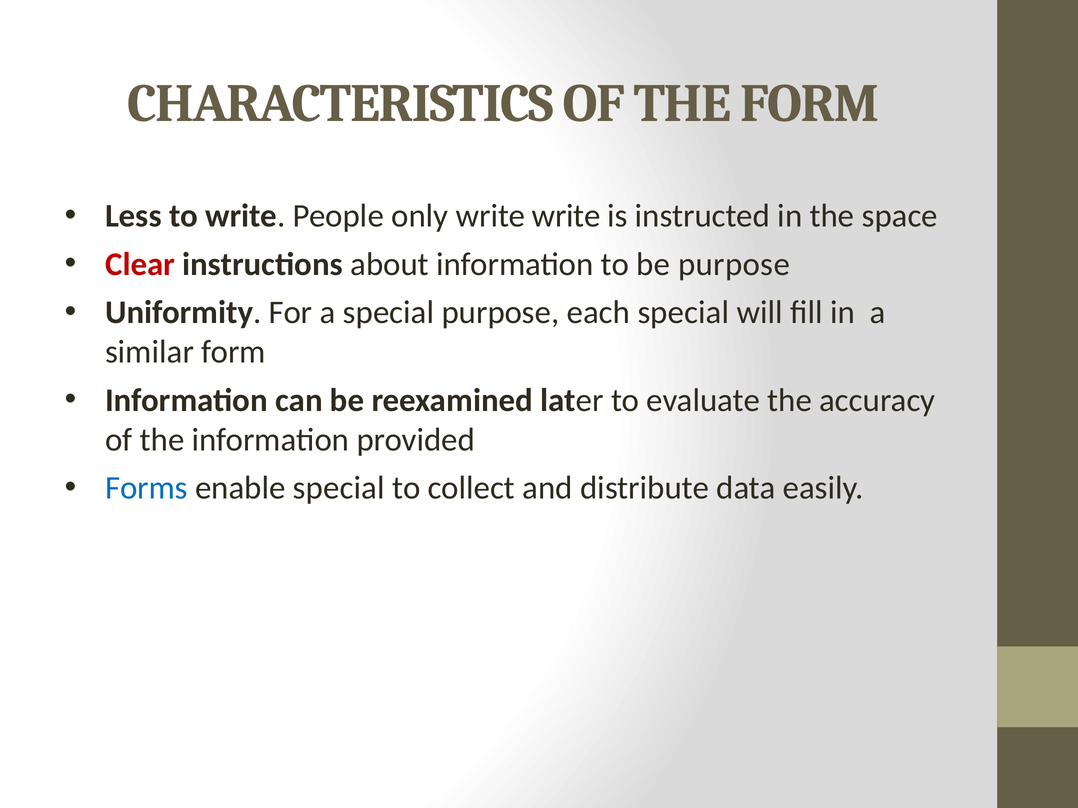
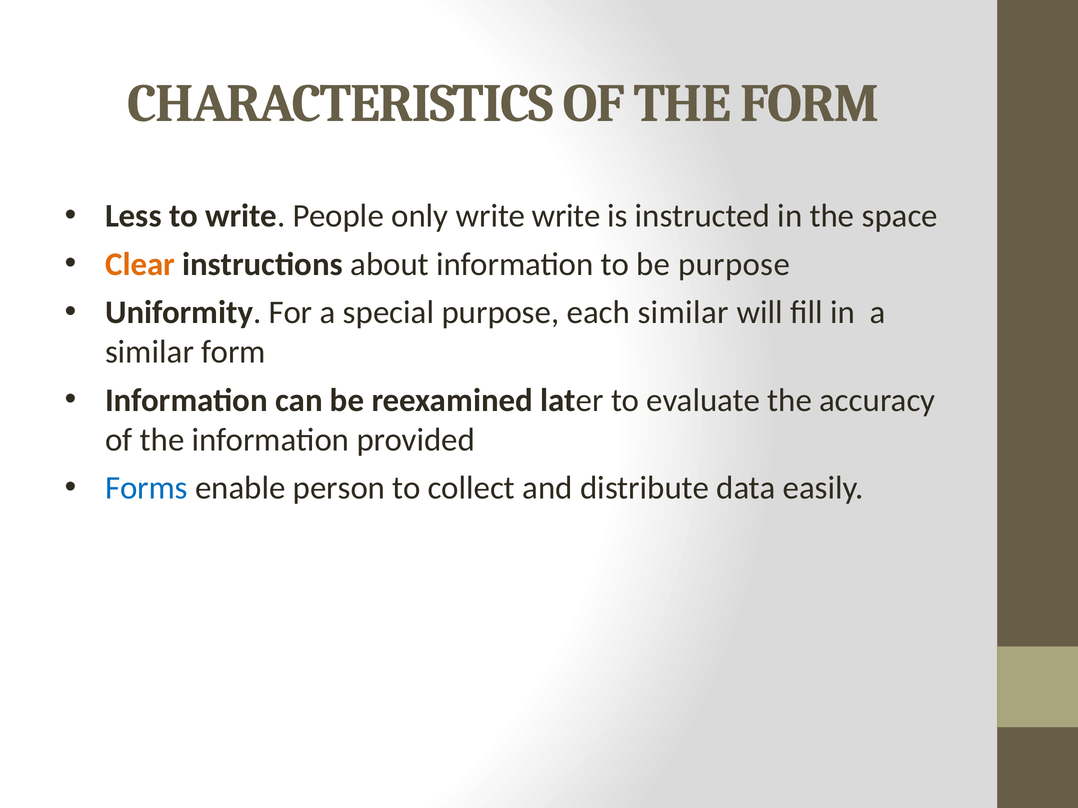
Clear colour: red -> orange (140, 264)
each special: special -> similar (683, 313)
enable special: special -> person (339, 488)
